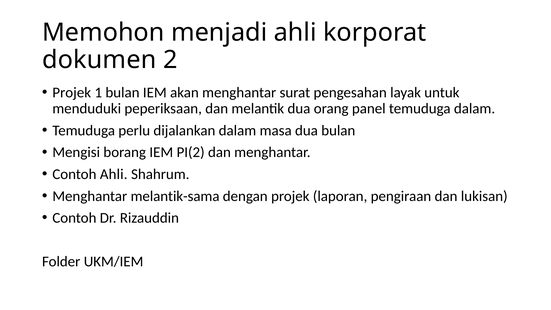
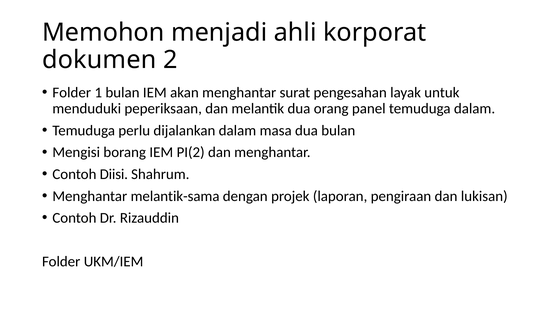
Projek: Projek -> Folder (72, 93)
Contoh Ahli: Ahli -> Diisi (114, 174)
